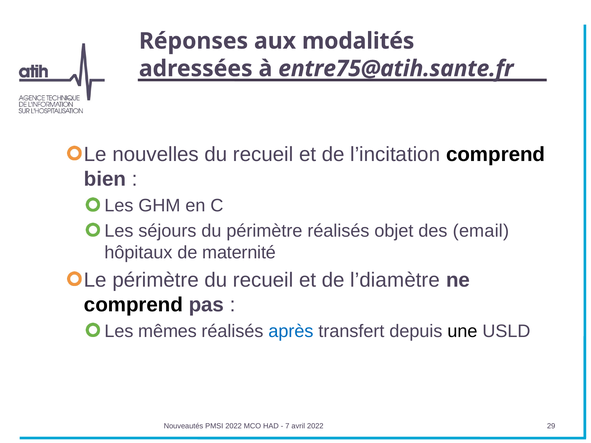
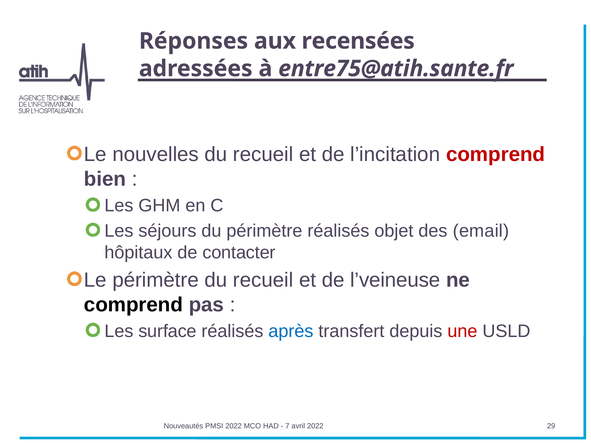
modalités: modalités -> recensées (358, 41)
comprend colour: black -> red (496, 155)
maternité: maternité -> contacter (239, 253)
l’diamètre: l’diamètre -> l’veineuse (395, 280)
mêmes: mêmes -> surface (168, 331)
une colour: black -> red (463, 331)
